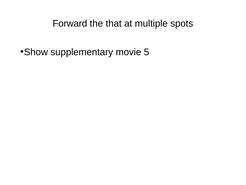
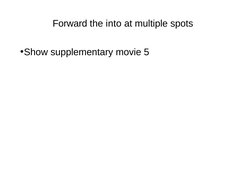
that: that -> into (114, 23)
